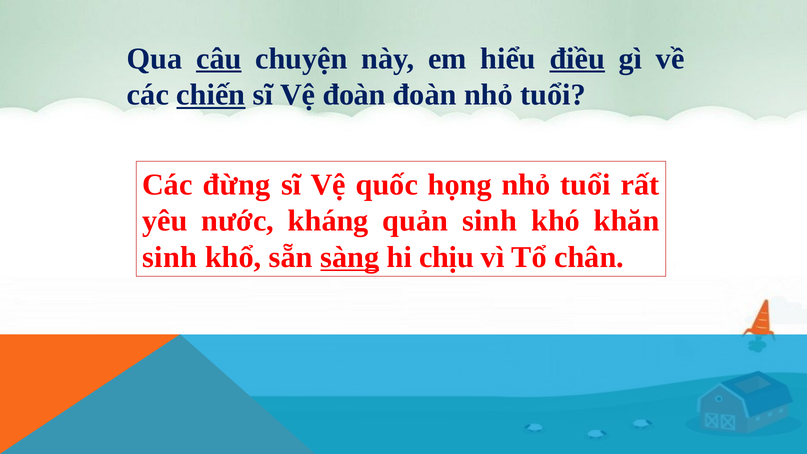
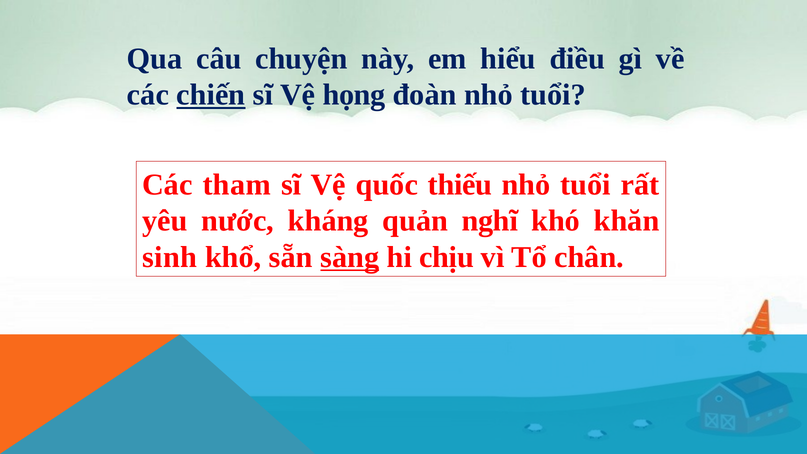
câu underline: present -> none (219, 59)
điều underline: present -> none (577, 59)
Vệ đoàn: đoàn -> họng (354, 95)
đừng: đừng -> tham (237, 185)
họng: họng -> thiếu (460, 185)
quản sinh: sinh -> nghĩ (490, 221)
